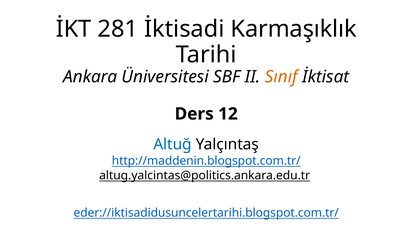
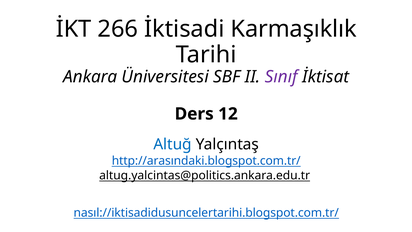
281: 281 -> 266 (118, 29)
Sınıf colour: orange -> purple (281, 77)
http://maddenin.blogspot.com.tr/: http://maddenin.blogspot.com.tr/ -> http://arasındaki.blogspot.com.tr/ (206, 161)
eder://iktisadidusuncelertarihi.blogspot.com.tr/: eder://iktisadidusuncelertarihi.blogspot.com.tr/ -> nasıl://iktisadidusuncelertarihi.blogspot.com.tr/ (206, 213)
